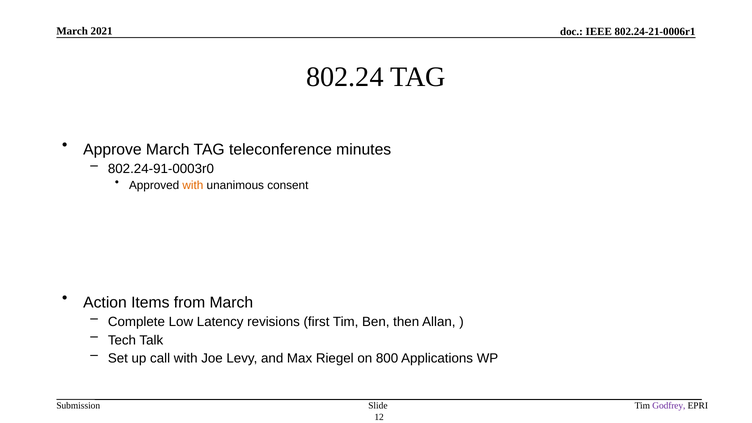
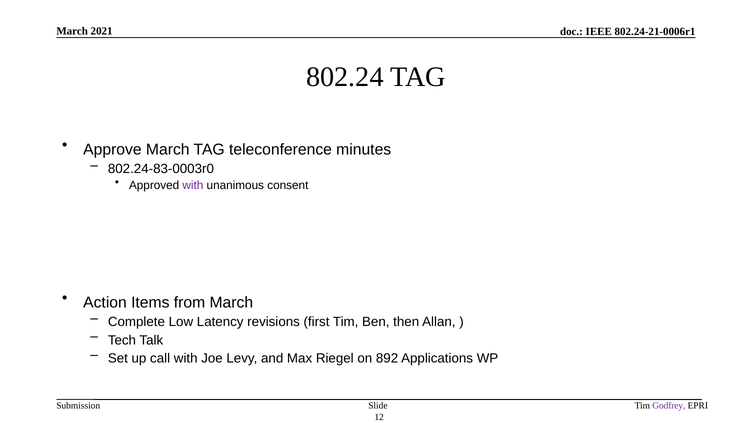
802.24-91-0003r0: 802.24-91-0003r0 -> 802.24-83-0003r0 (161, 169)
with colour: orange -> purple (193, 185)
800: 800 -> 892 (387, 359)
